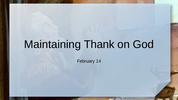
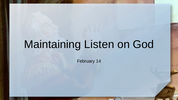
Thank: Thank -> Listen (99, 44)
